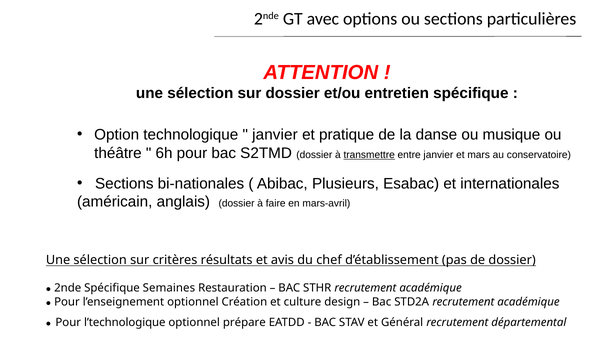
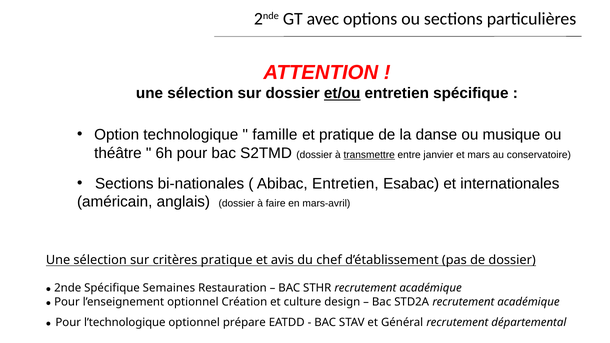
et/ou underline: none -> present (342, 93)
janvier: janvier -> famille (275, 135)
Abibac Plusieurs: Plusieurs -> Entretien (345, 184)
critères résultats: résultats -> pratique (227, 260)
